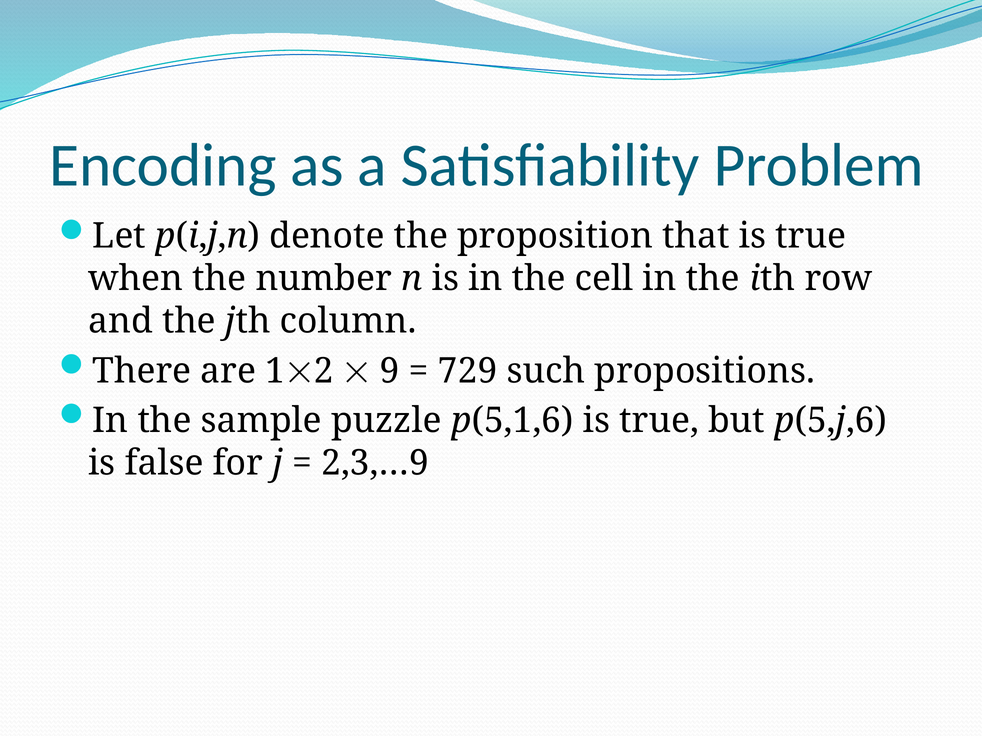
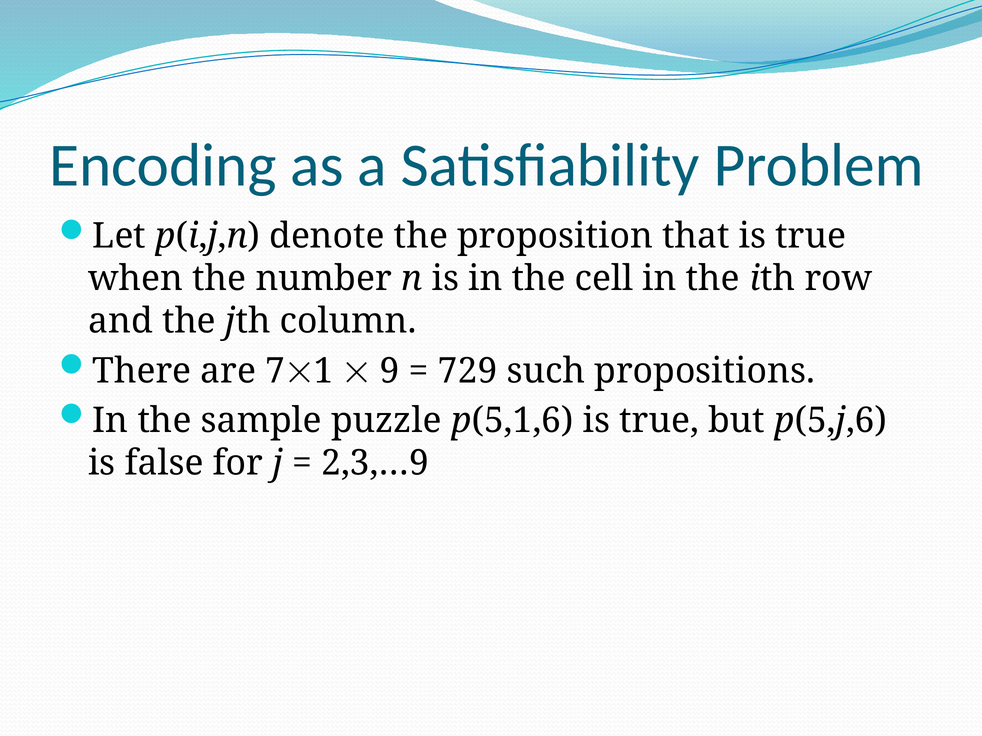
1: 1 -> 7 (275, 371)
2: 2 -> 1 (323, 371)
